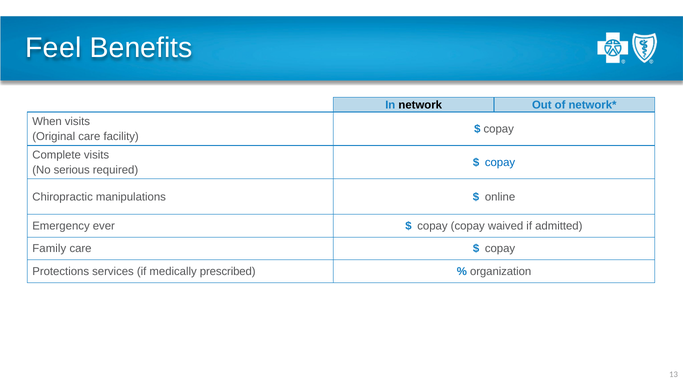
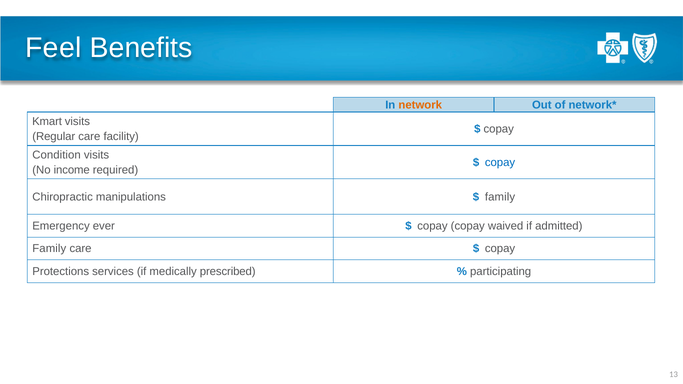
network colour: black -> orange (420, 105)
When: When -> Kmart (47, 122)
Original: Original -> Regular (54, 136)
Complete: Complete -> Condition (57, 155)
serious: serious -> income (72, 170)
online: online -> family (500, 197)
organization: organization -> participating (501, 272)
